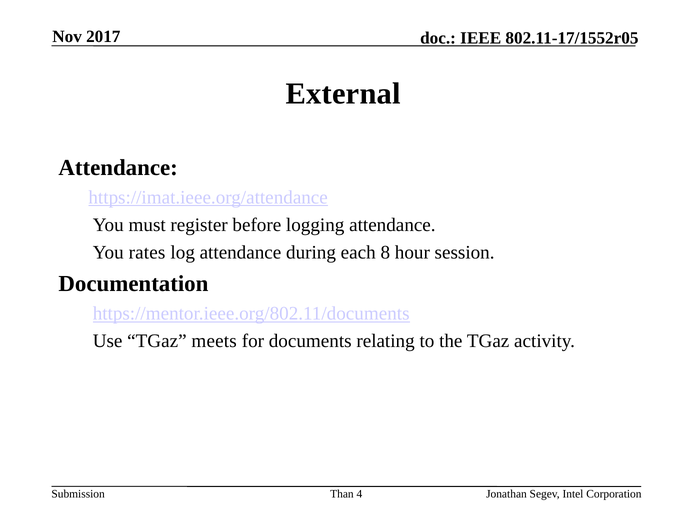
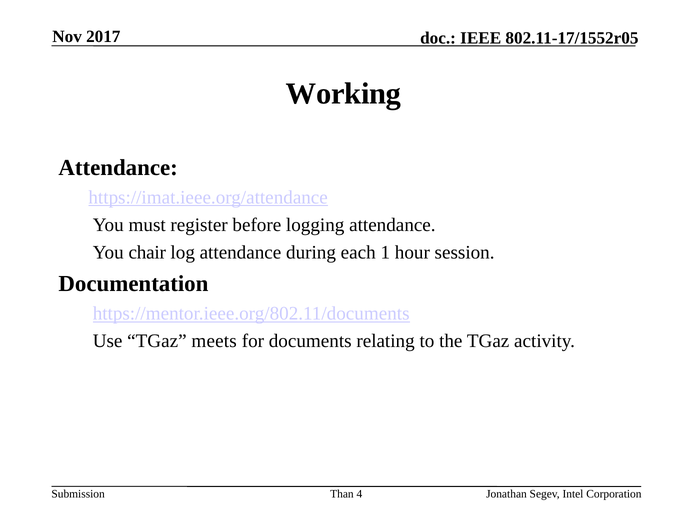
External: External -> Working (343, 94)
rates: rates -> chair (147, 253)
8: 8 -> 1 (385, 253)
